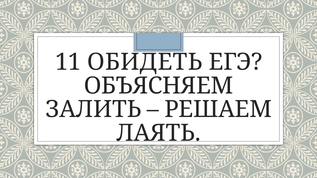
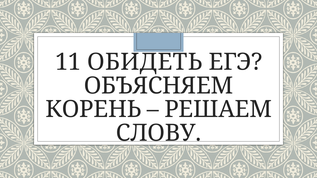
ЗАЛИТЬ: ЗАЛИТЬ -> КОРЕНЬ (93, 110)
ЛАЯТЬ: ЛАЯТЬ -> СЛОВУ (159, 133)
